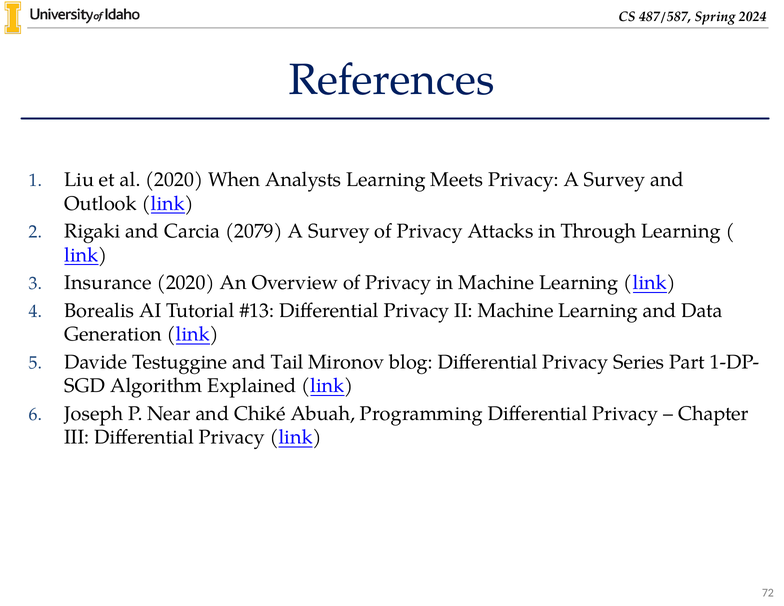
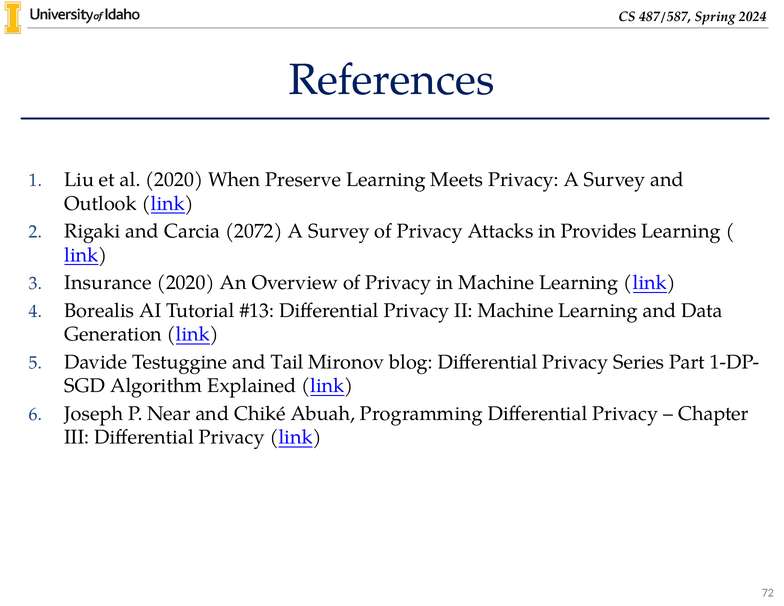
Analysts: Analysts -> Preserve (303, 180)
2079: 2079 -> 2072 (254, 231)
Through: Through -> Provides (599, 231)
